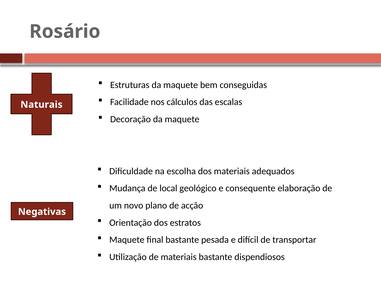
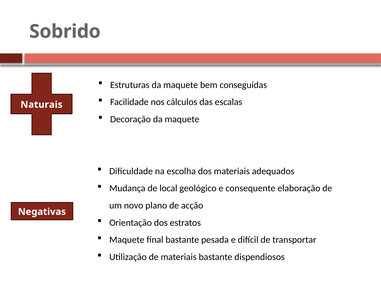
Rosário: Rosário -> Sobrido (65, 31)
